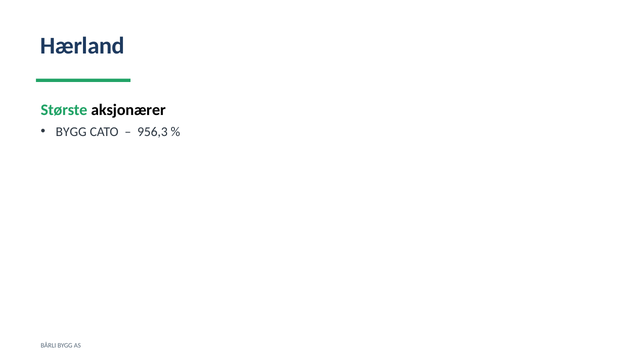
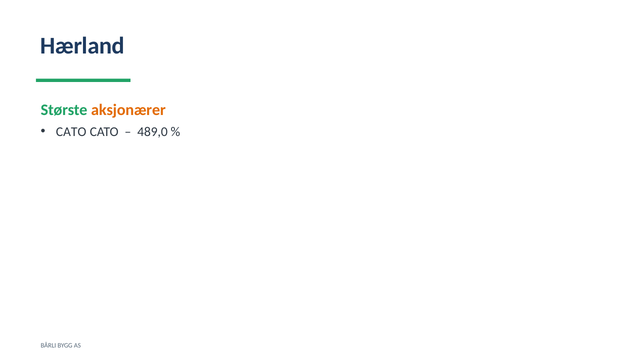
aksjonærer colour: black -> orange (128, 110)
BYGG: BYGG -> CATO (71, 132)
956,3: 956,3 -> 489,0 (152, 132)
